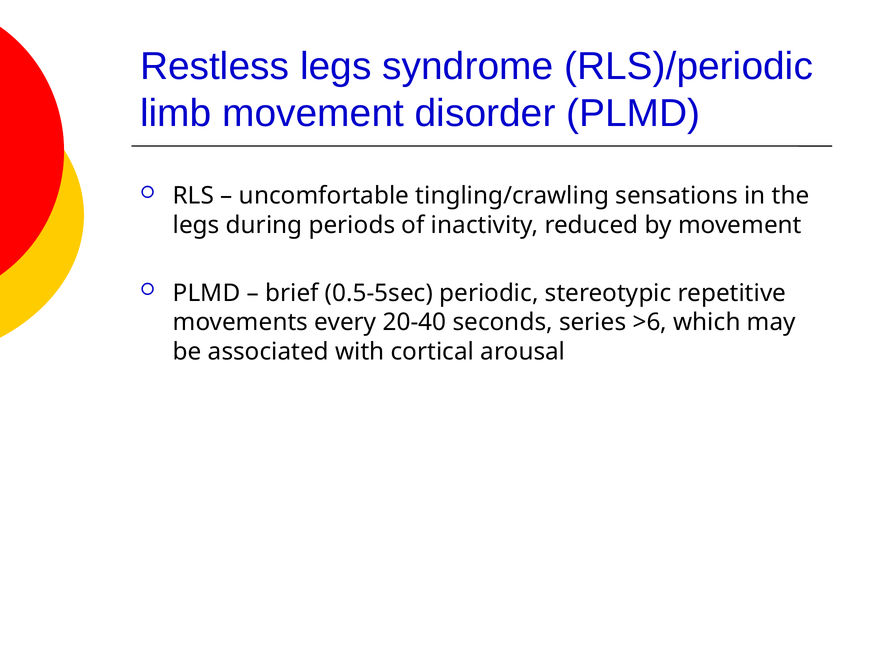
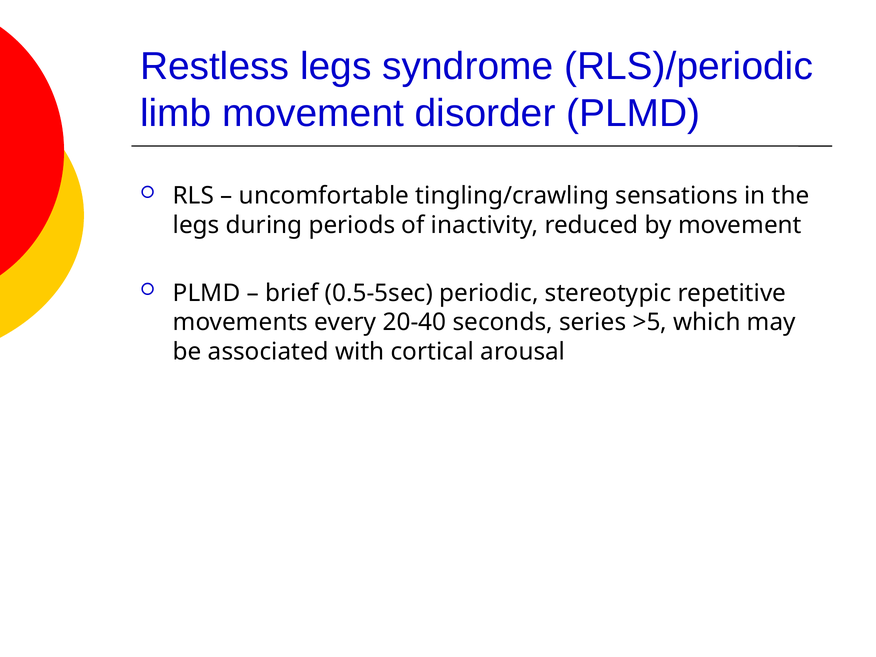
>6: >6 -> >5 (650, 322)
